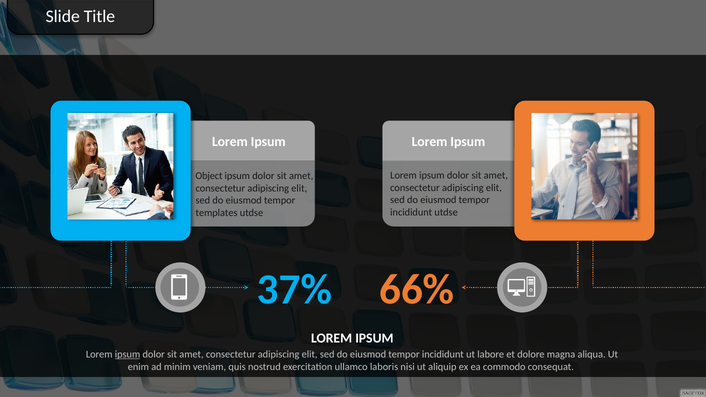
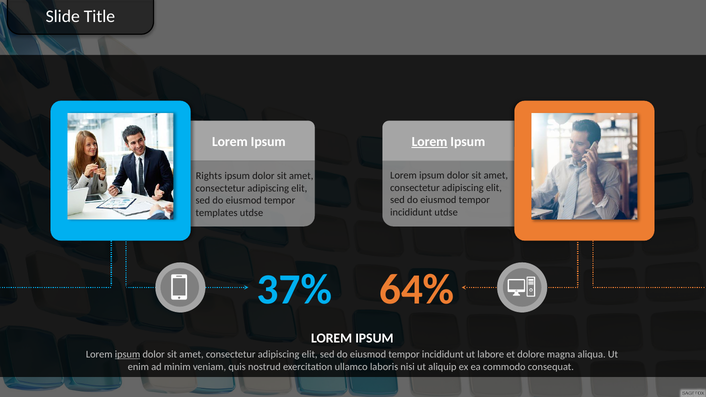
Lorem underline: none -> present (430, 142)
Object: Object -> Rights (209, 176)
66%: 66% -> 64% (417, 290)
